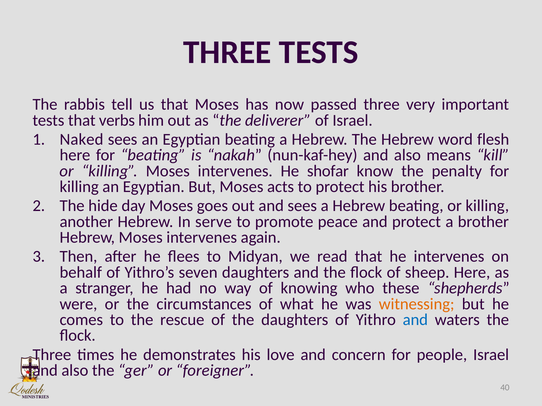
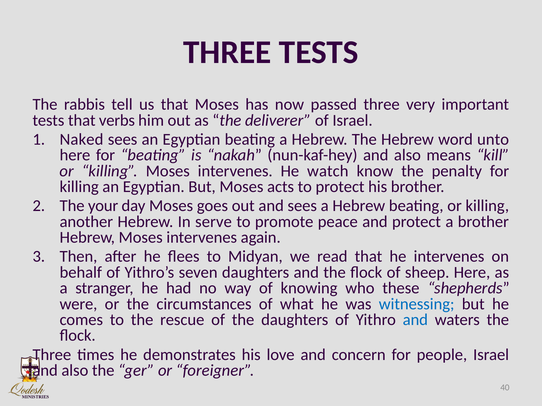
flesh: flesh -> unto (493, 140)
shofar: shofar -> watch (328, 171)
hide: hide -> your (103, 206)
witnessing colour: orange -> blue (417, 304)
